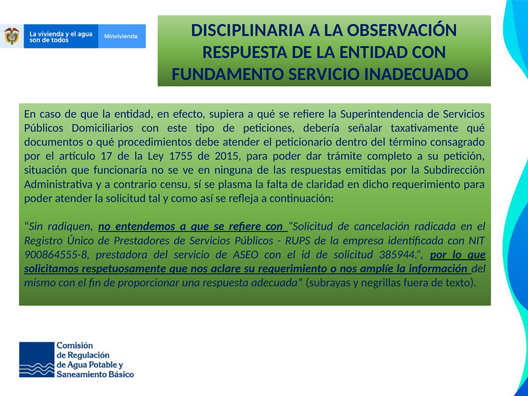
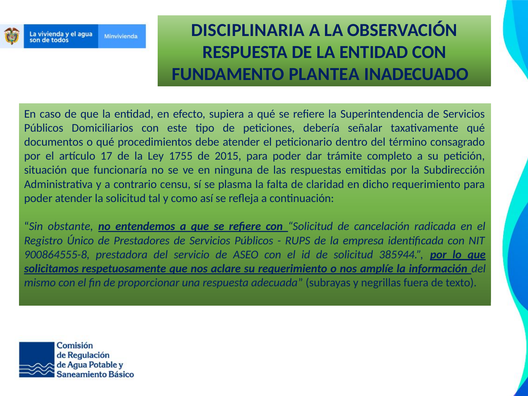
FUNDAMENTO SERVICIO: SERVICIO -> PLANTEA (324, 74)
radiquen: radiquen -> obstante (71, 226)
